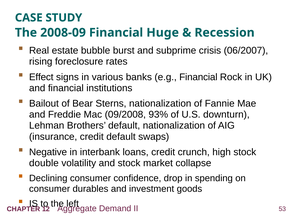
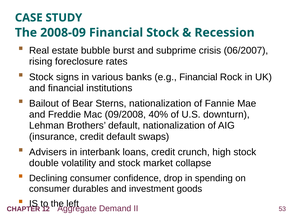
Financial Huge: Huge -> Stock (163, 33)
Effect: Effect -> Stock (41, 77)
93%: 93% -> 40% (158, 115)
Negative: Negative -> Advisers (48, 152)
